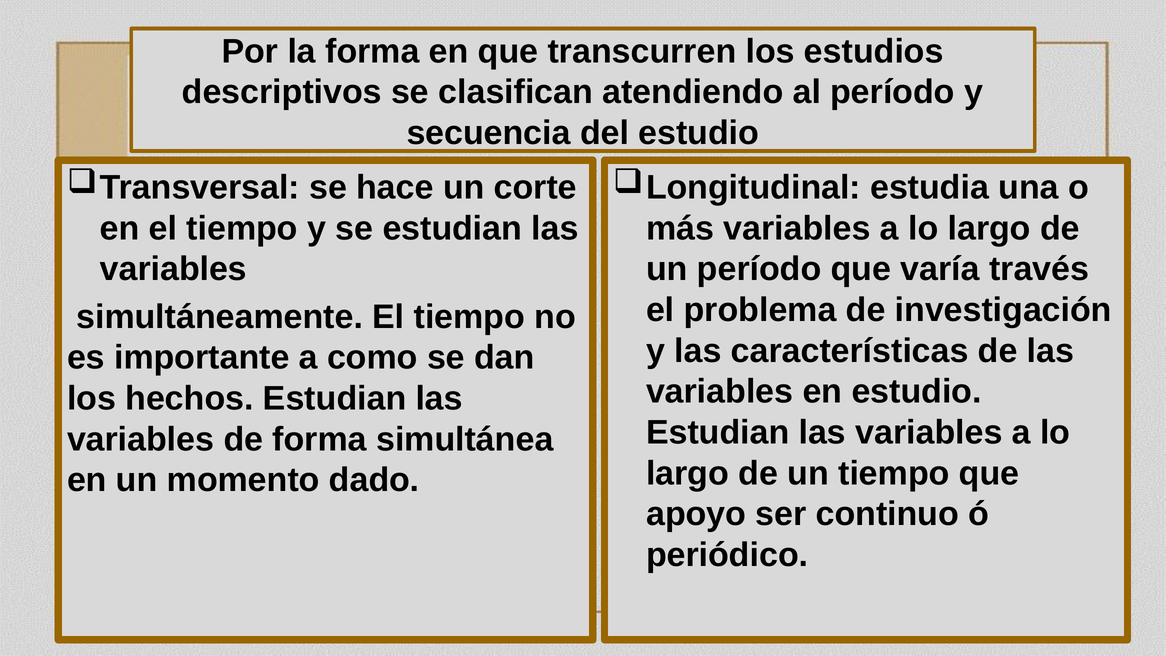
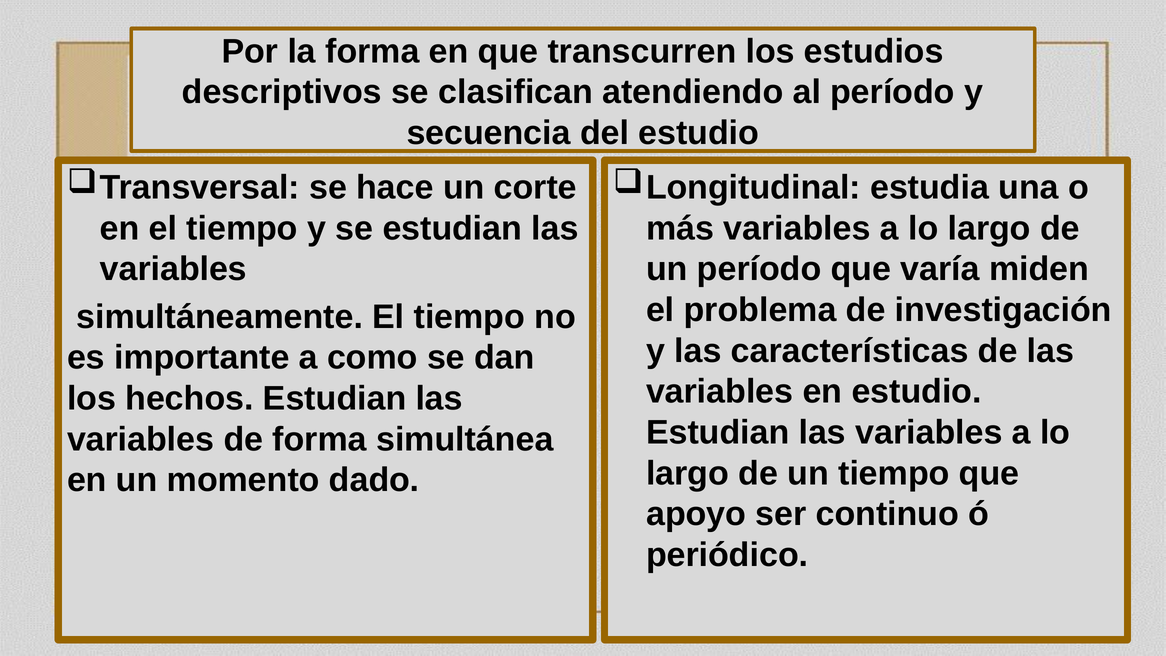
través: través -> miden (1039, 269)
